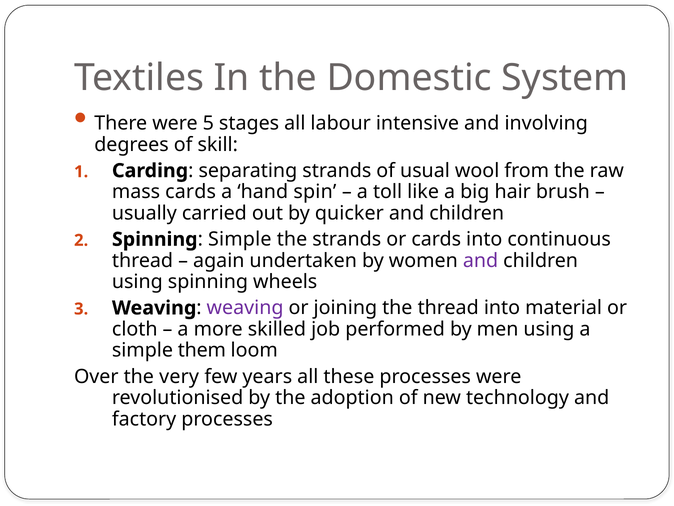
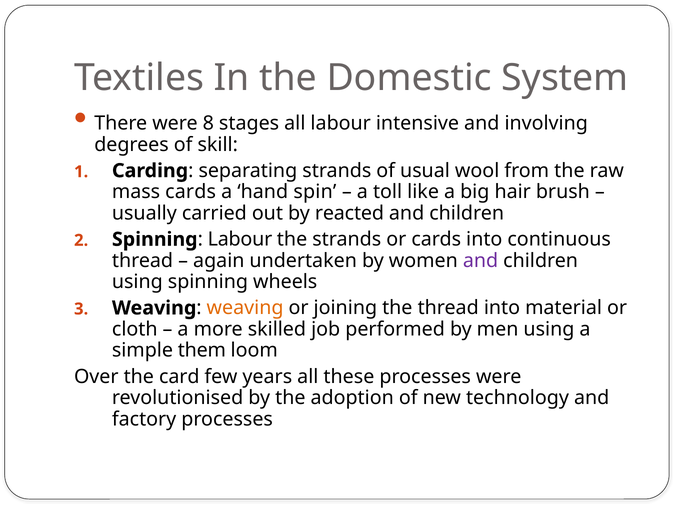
5: 5 -> 8 (208, 123)
quicker: quicker -> reacted (349, 213)
Simple: Simple -> Labour (240, 239)
weaving colour: purple -> orange (245, 308)
very: very -> card (179, 376)
